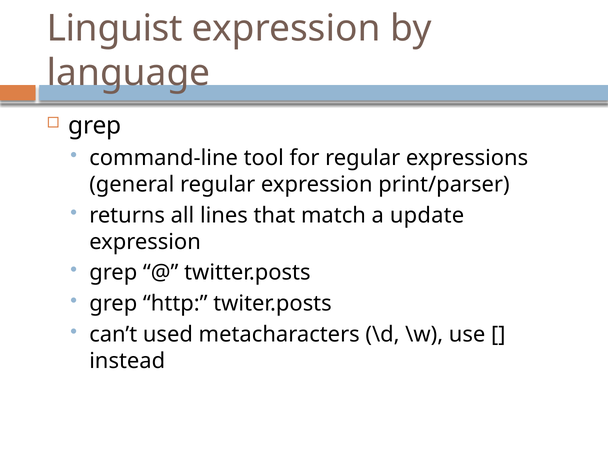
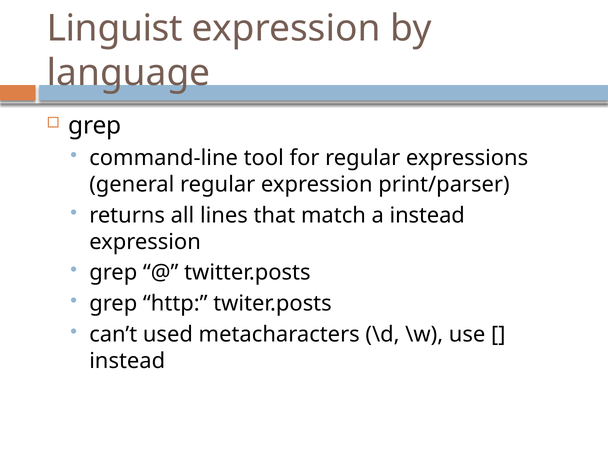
a update: update -> instead (427, 215)
